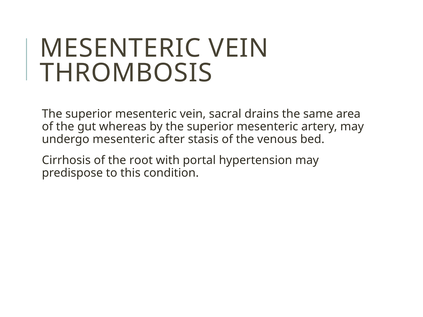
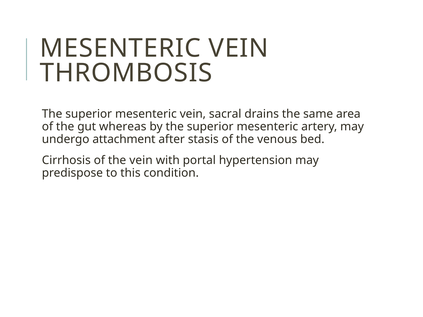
undergo mesenteric: mesenteric -> attachment (124, 140)
the root: root -> vein (141, 160)
